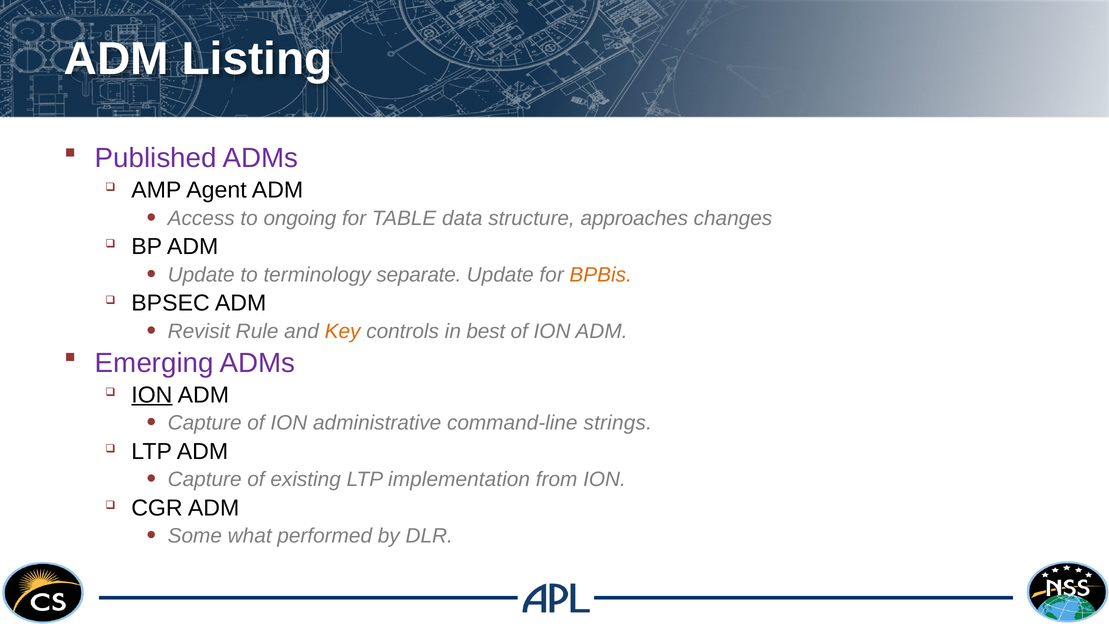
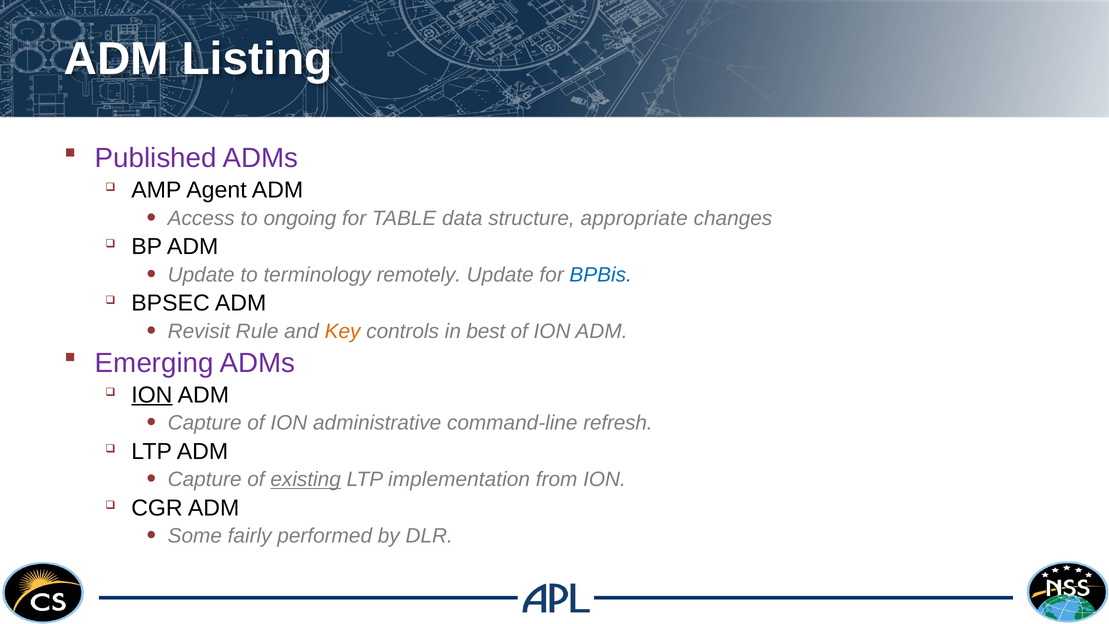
approaches: approaches -> appropriate (634, 218)
separate: separate -> remotely (419, 275)
BPBis colour: orange -> blue (601, 275)
strings: strings -> refresh (618, 423)
existing underline: none -> present (306, 479)
what: what -> fairly (250, 536)
